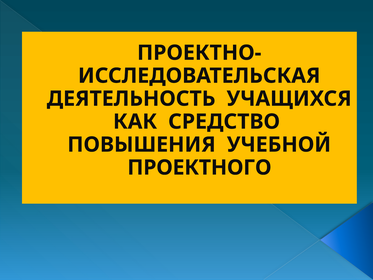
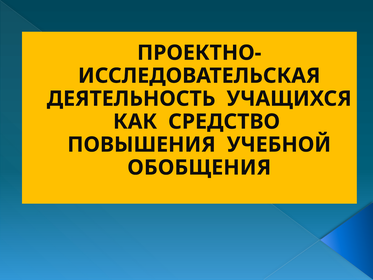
ПРОЕКТНОГО: ПРОЕКТНОГО -> ОБОБЩЕНИЯ (199, 167)
